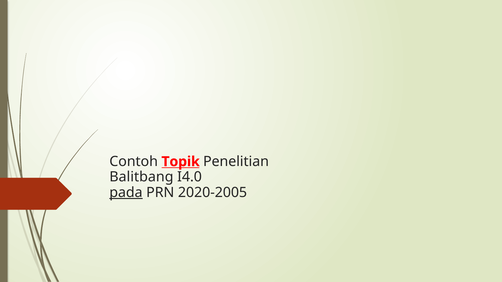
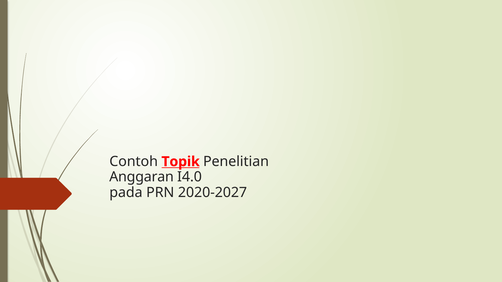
Balitbang: Balitbang -> Anggaran (142, 177)
pada underline: present -> none (126, 193)
2020-2005: 2020-2005 -> 2020-2027 (213, 193)
